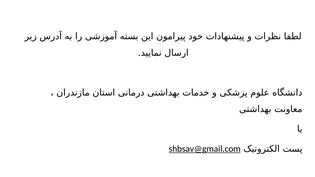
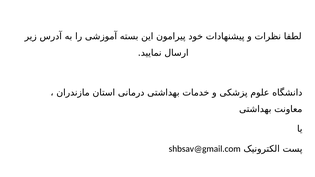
shbsav@gmail.com underline: present -> none (205, 149)
